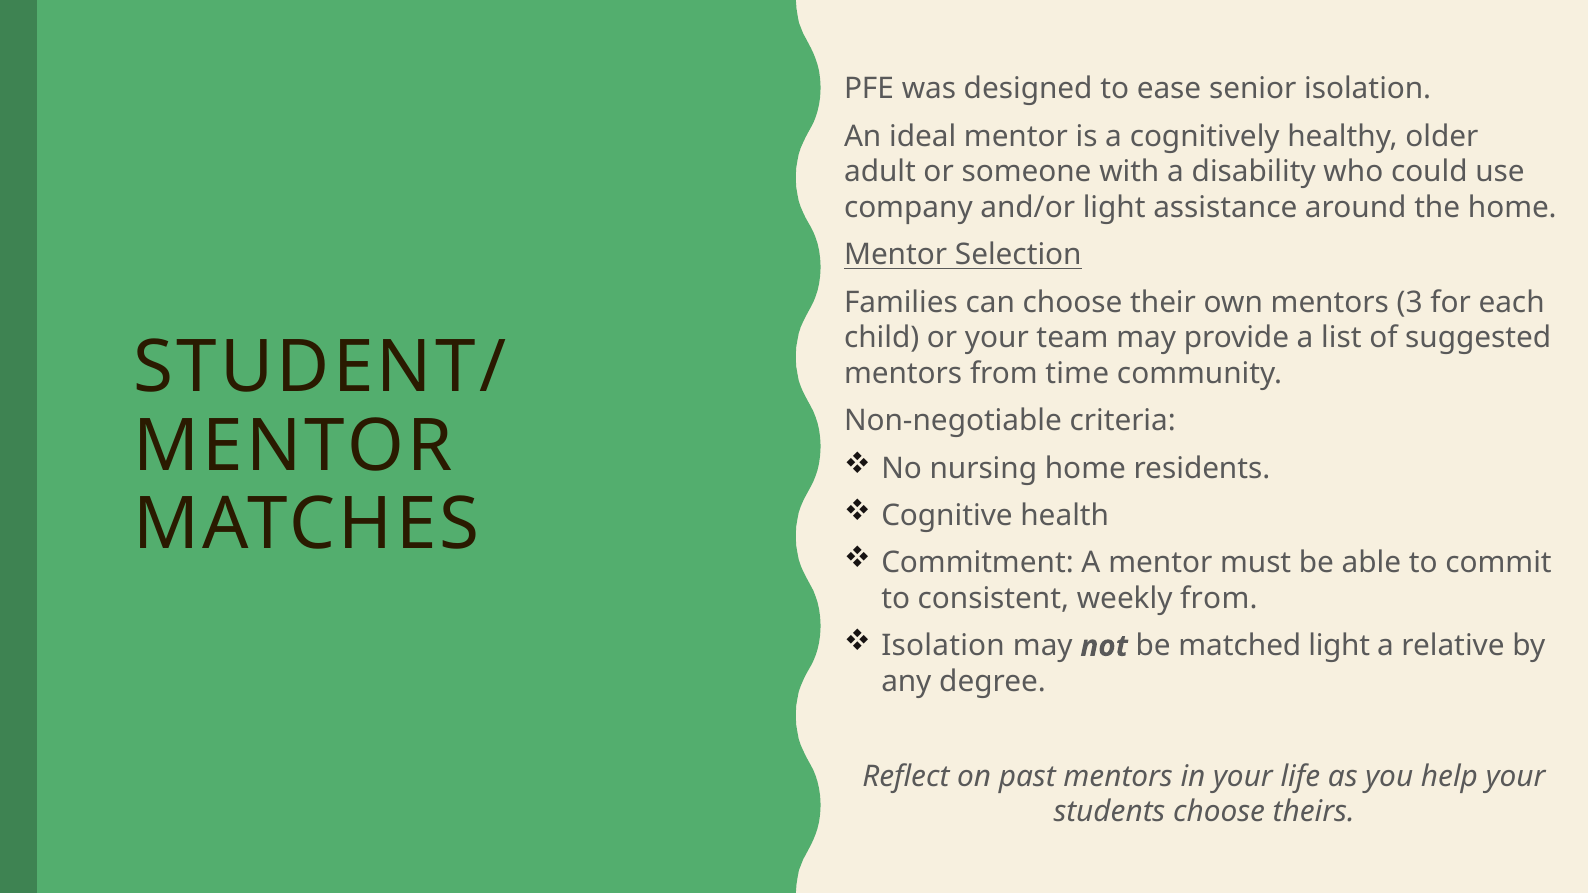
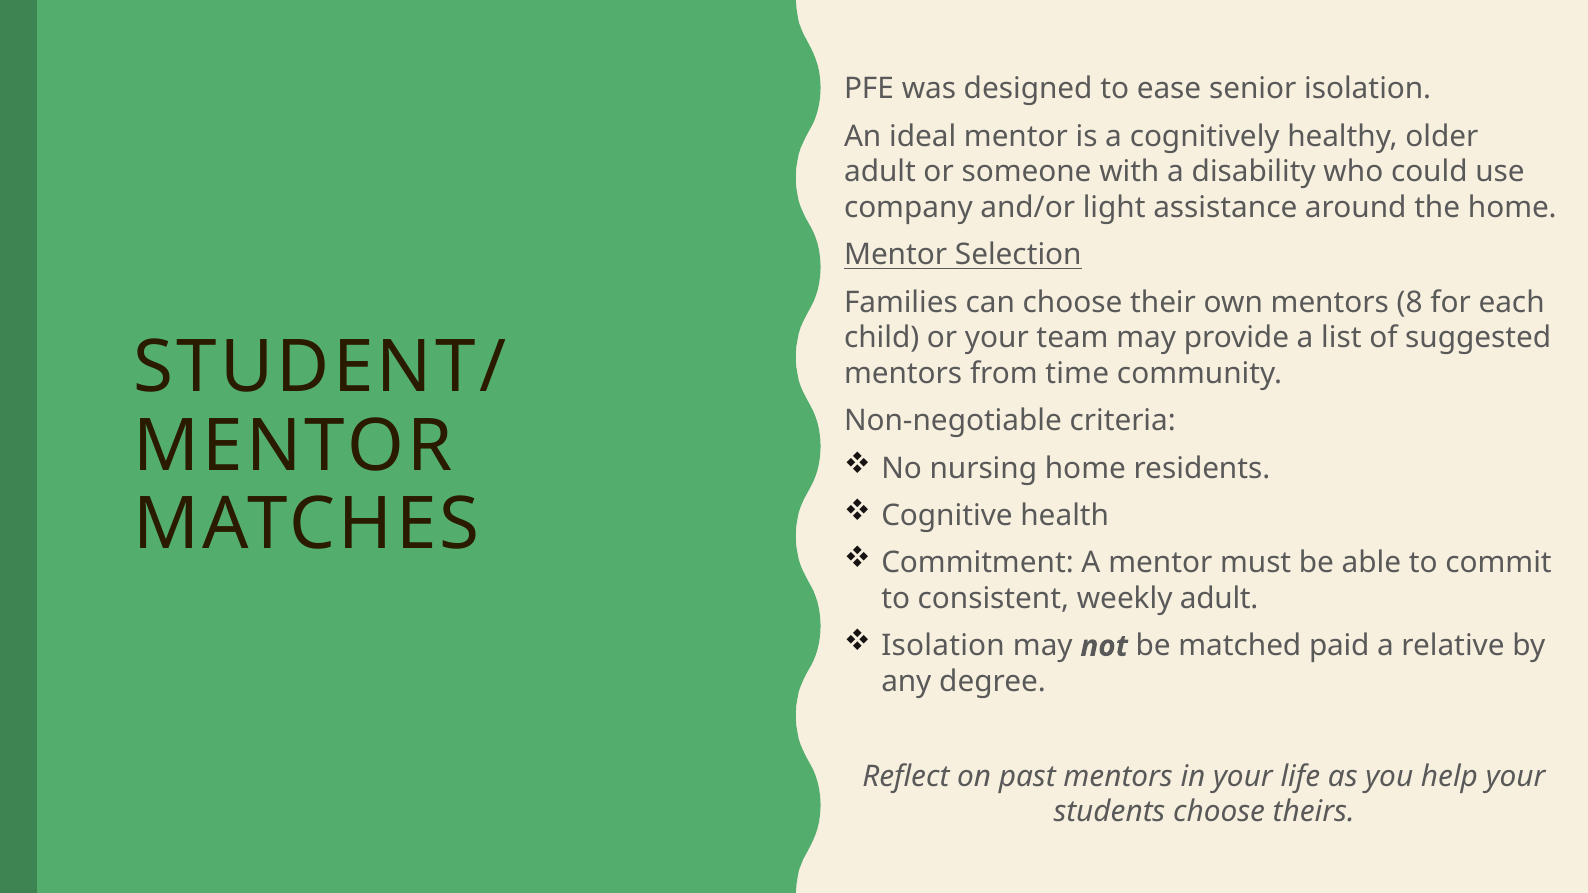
3: 3 -> 8 (1410, 302)
weekly from: from -> adult (1219, 599)
matched light: light -> paid (1339, 646)
